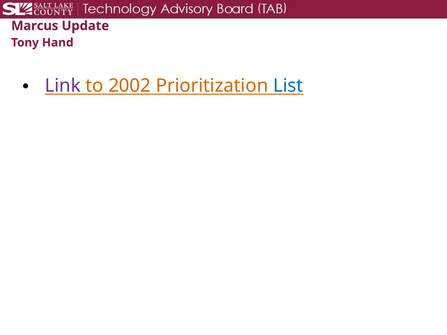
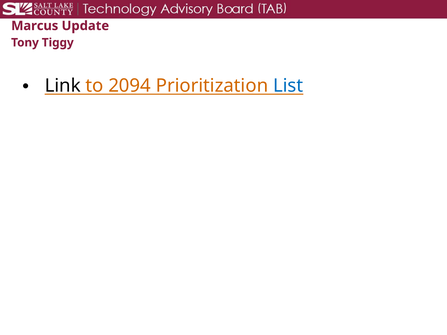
Hand: Hand -> Tiggy (58, 43)
Link colour: purple -> black (63, 86)
2002: 2002 -> 2094 (130, 86)
